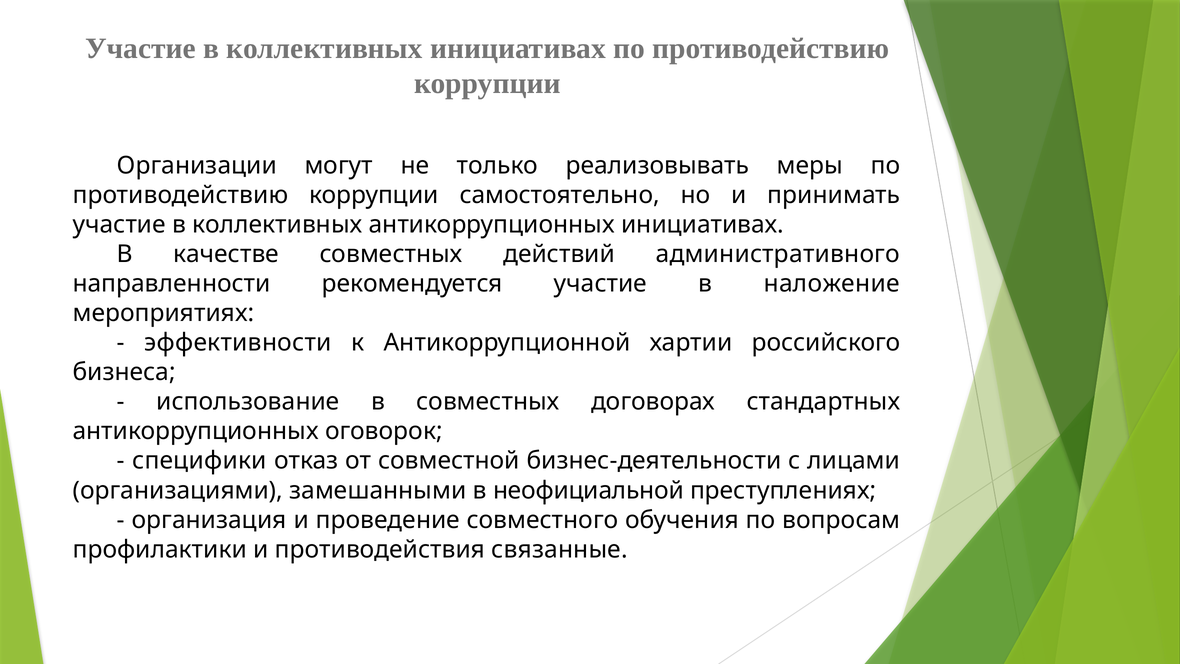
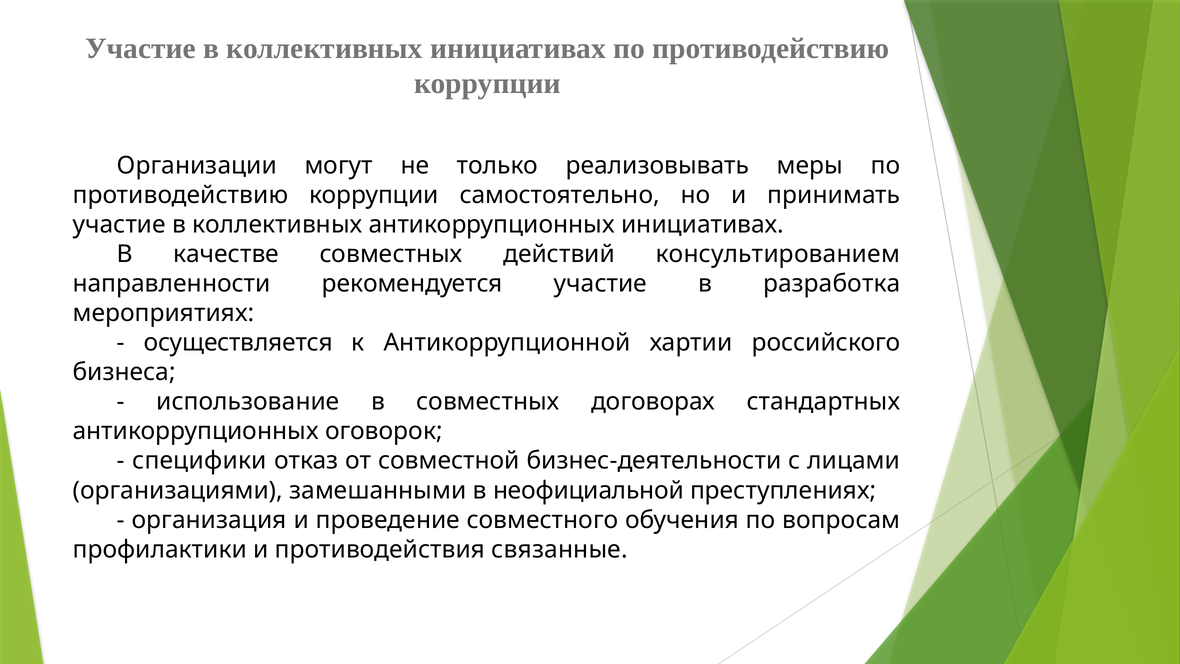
административного: административного -> консультированием (778, 254)
наложение: наложение -> разработка (832, 284)
эффективности: эффективности -> осуществляется (238, 343)
